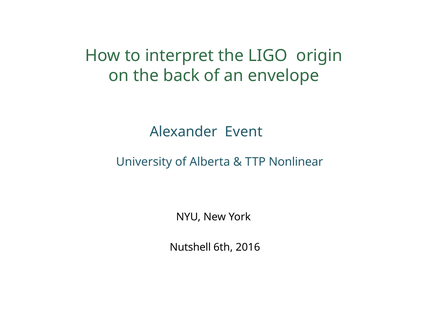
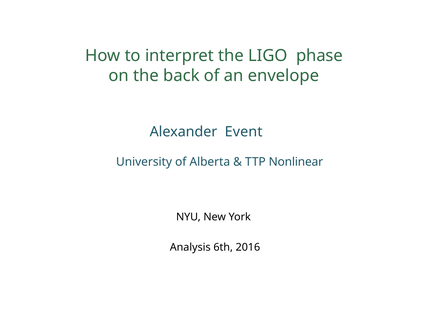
origin: origin -> phase (320, 56)
Nutshell: Nutshell -> Analysis (190, 247)
